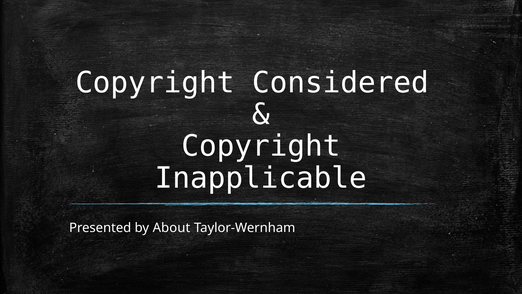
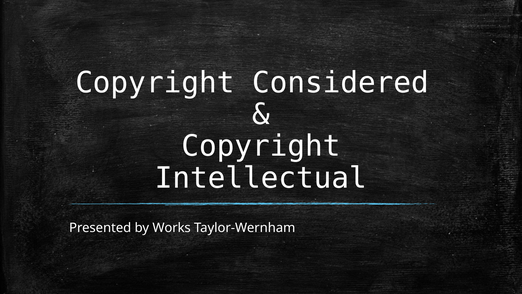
Inapplicable: Inapplicable -> Intellectual (261, 178)
About: About -> Works (172, 228)
